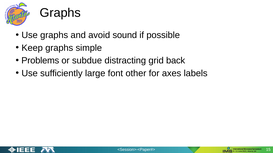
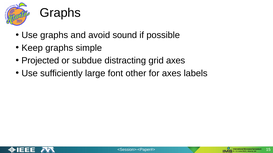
Problems: Problems -> Projected (40, 61)
grid back: back -> axes (176, 61)
